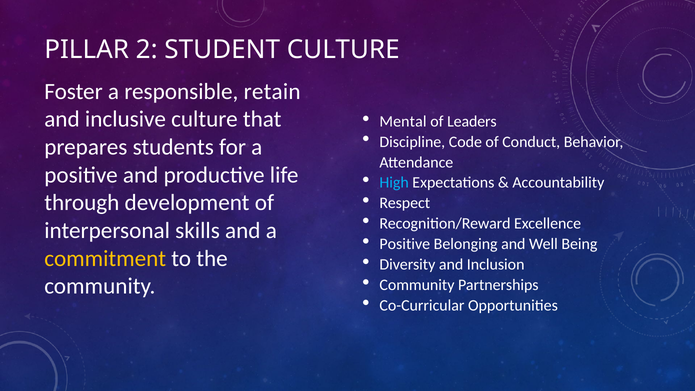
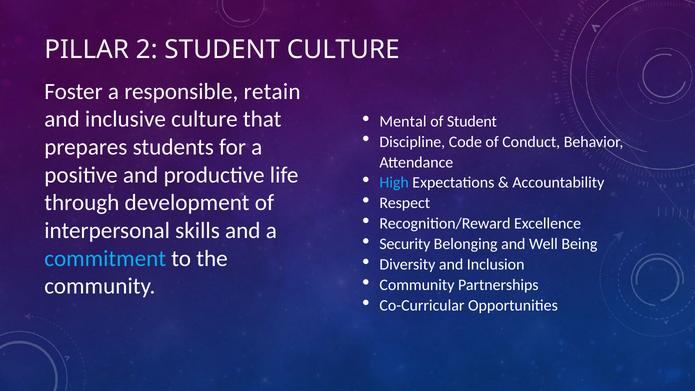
of Leaders: Leaders -> Student (472, 121)
Positive: Positive -> Security (405, 244)
commitment colour: yellow -> light blue (105, 258)
